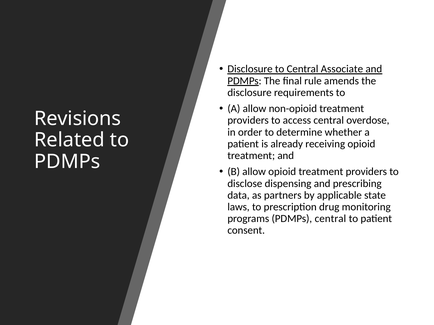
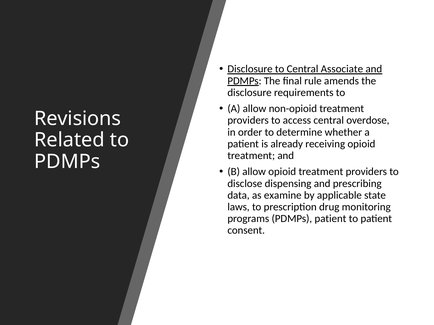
partners: partners -> examine (283, 195)
PDMPs central: central -> patient (330, 219)
